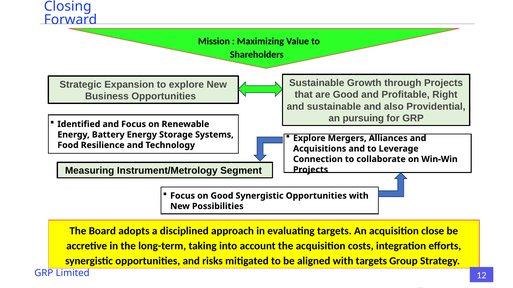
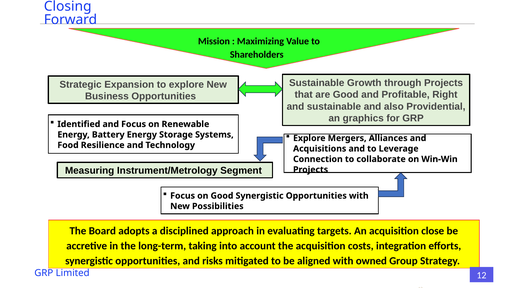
pursuing: pursuing -> graphics (363, 119)
with targets: targets -> owned (371, 261)
